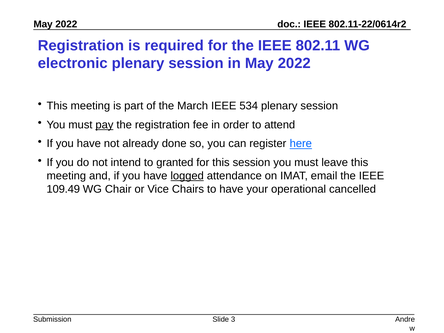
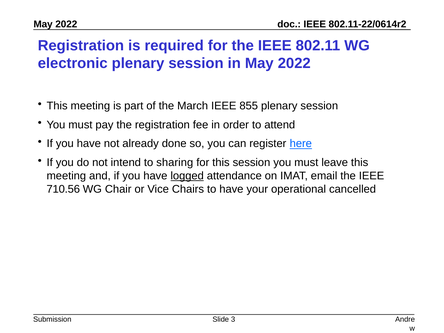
534: 534 -> 855 (249, 106)
pay underline: present -> none (104, 125)
granted: granted -> sharing (175, 163)
109.49: 109.49 -> 710.56 (63, 189)
